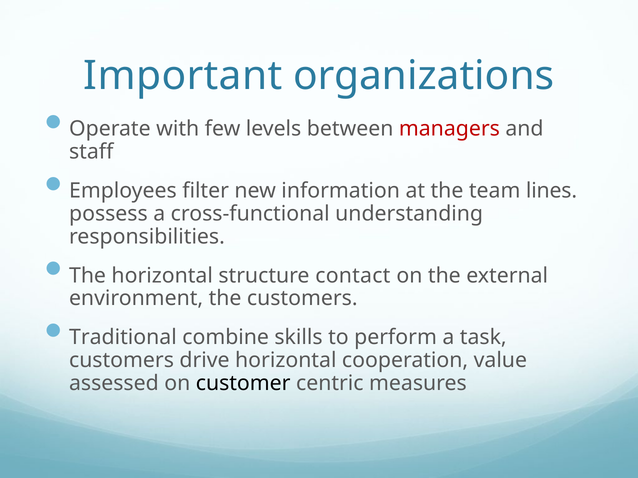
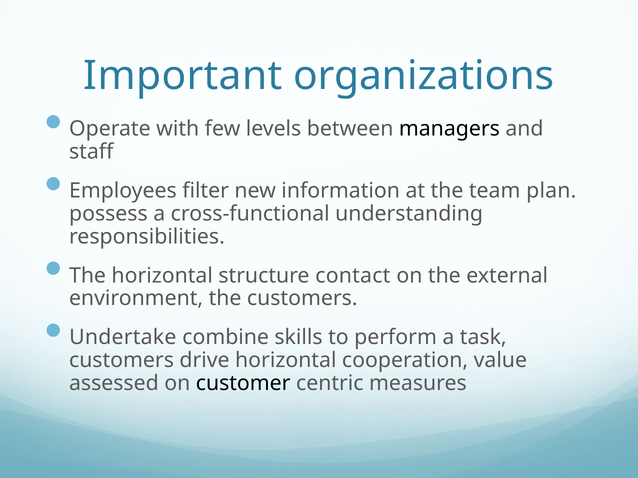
managers colour: red -> black (449, 129)
lines: lines -> plan (551, 191)
Traditional: Traditional -> Undertake (123, 338)
